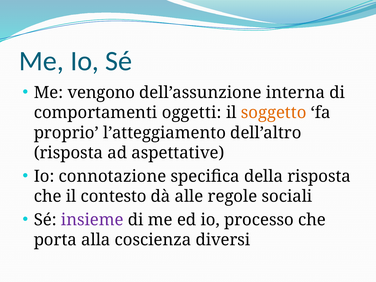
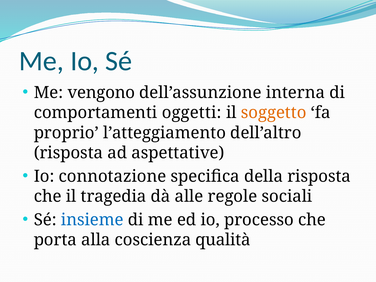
contesto: contesto -> tragedia (114, 196)
insieme colour: purple -> blue (92, 220)
diversi: diversi -> qualità (223, 240)
